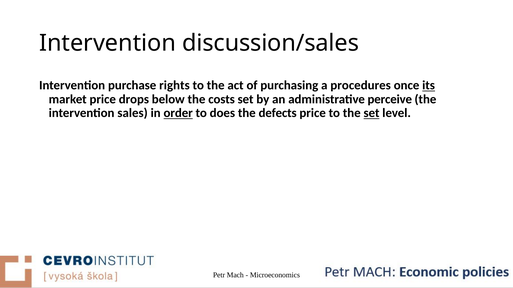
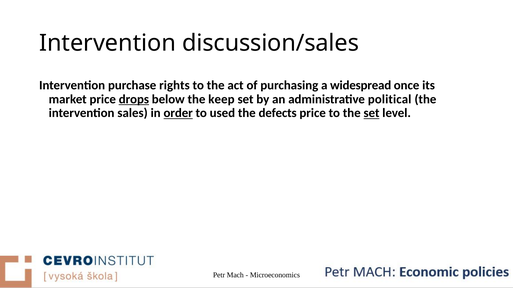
procedures: procedures -> widespread (361, 86)
its underline: present -> none (429, 86)
drops underline: none -> present (134, 99)
costs: costs -> keep (221, 99)
perceive: perceive -> political (390, 99)
does: does -> used (222, 113)
